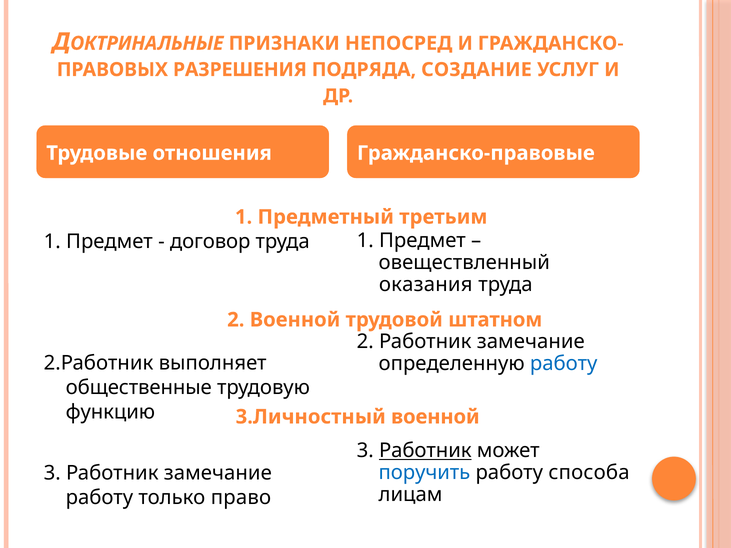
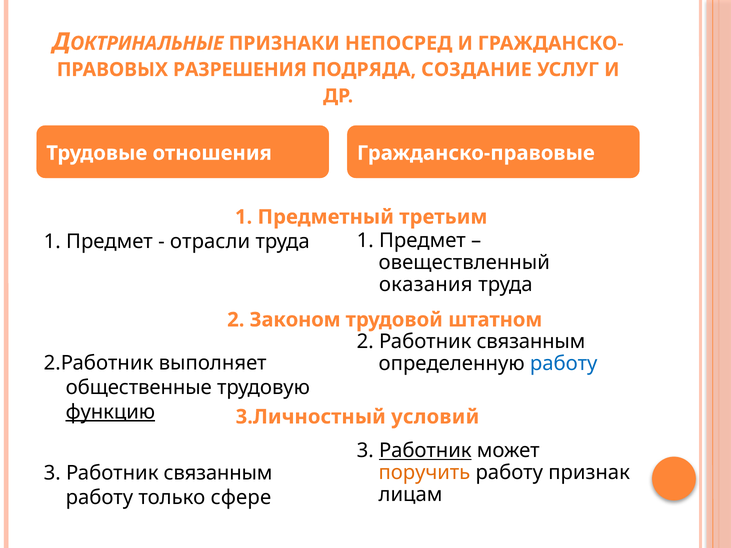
договор: договор -> отрасли (210, 241)
2 Военной: Военной -> Законом (295, 320)
2 Работник замечание: замечание -> связанным (531, 342)
функцию underline: none -> present (110, 412)
3.Личностный военной: военной -> условий (435, 417)
поручить colour: blue -> orange (424, 473)
способа: способа -> признак (589, 473)
3 Работник замечание: замечание -> связанным (218, 473)
право: право -> сфере (241, 498)
